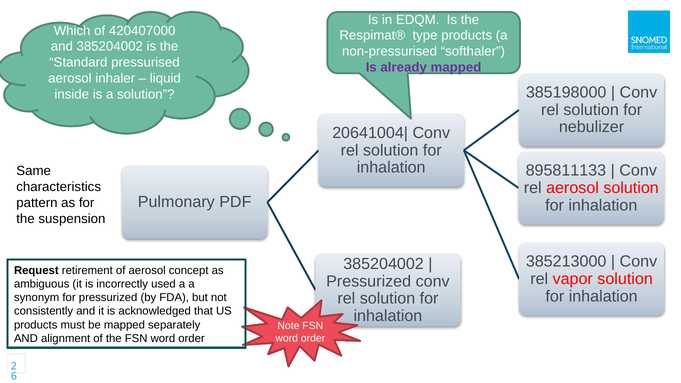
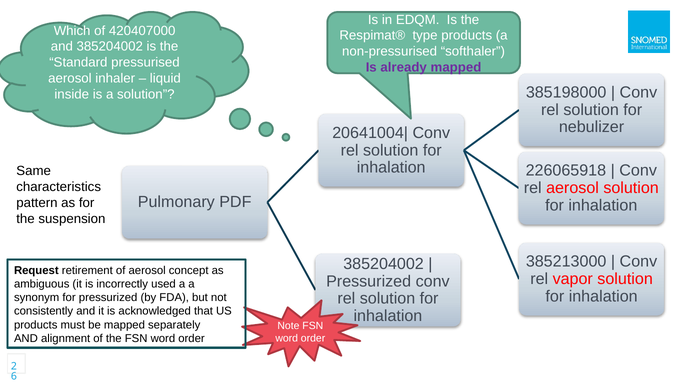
895811133: 895811133 -> 226065918 (566, 171)
